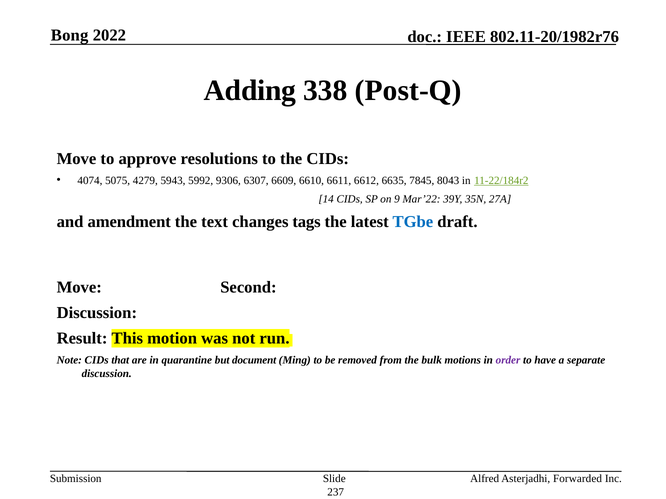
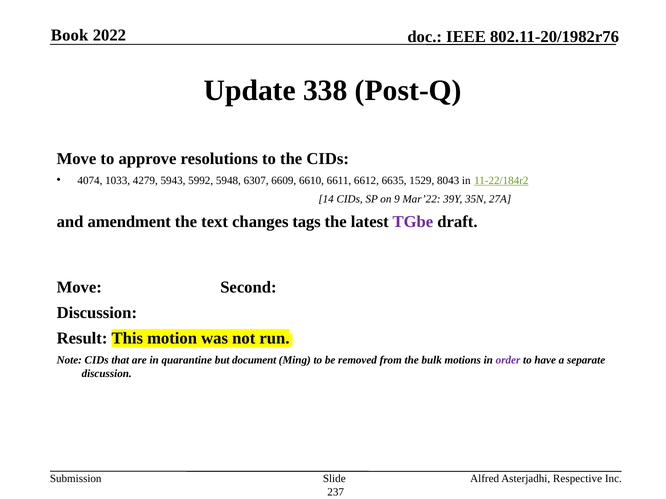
Bong: Bong -> Book (70, 35)
Adding: Adding -> Update (250, 91)
5075: 5075 -> 1033 (118, 181)
9306: 9306 -> 5948 (228, 181)
7845: 7845 -> 1529 (422, 181)
TGbe colour: blue -> purple (413, 222)
Forwarded: Forwarded -> Respective (578, 479)
